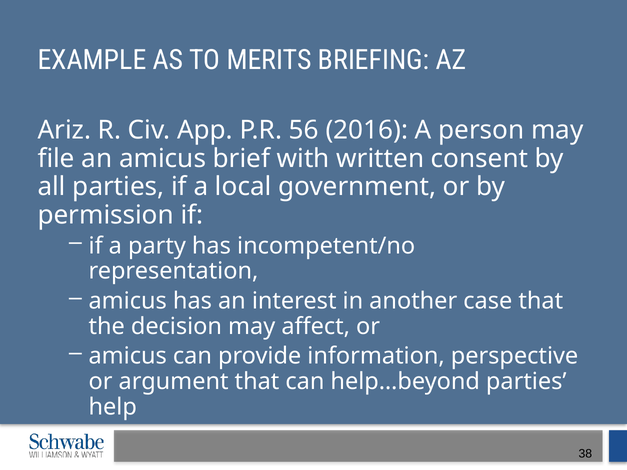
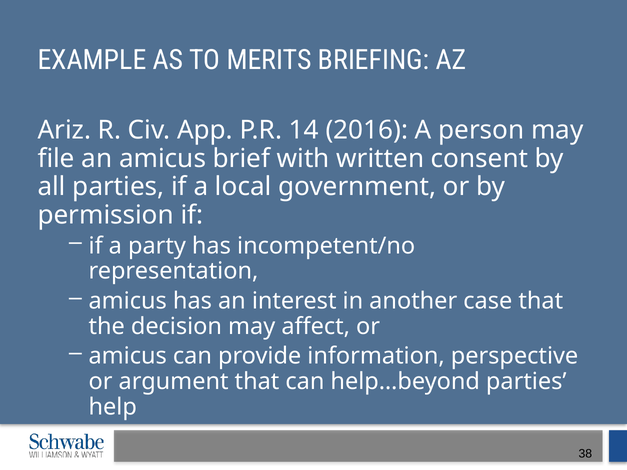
56: 56 -> 14 (304, 130)
